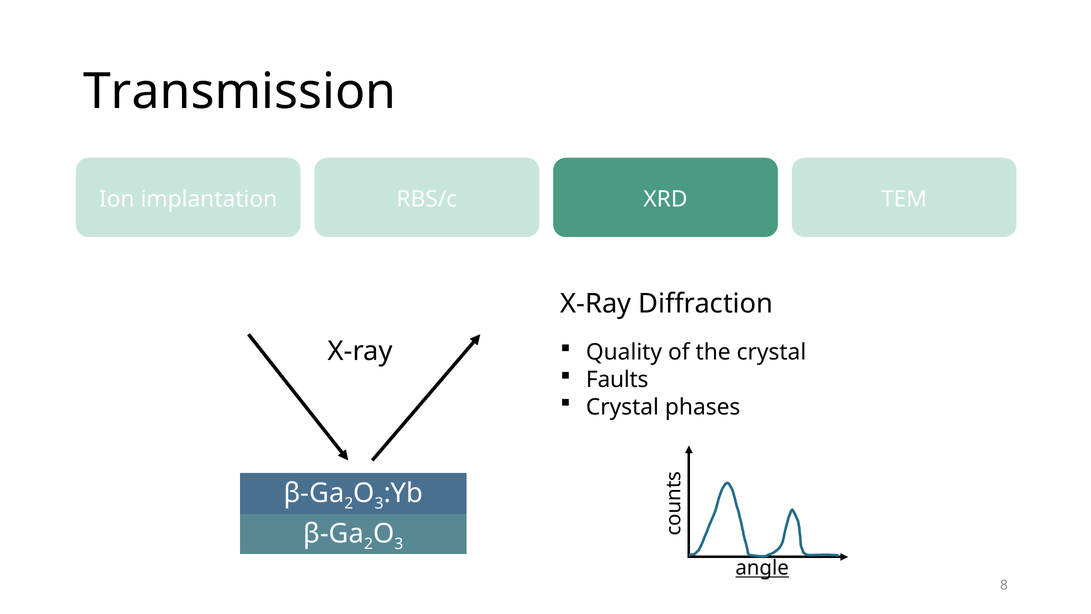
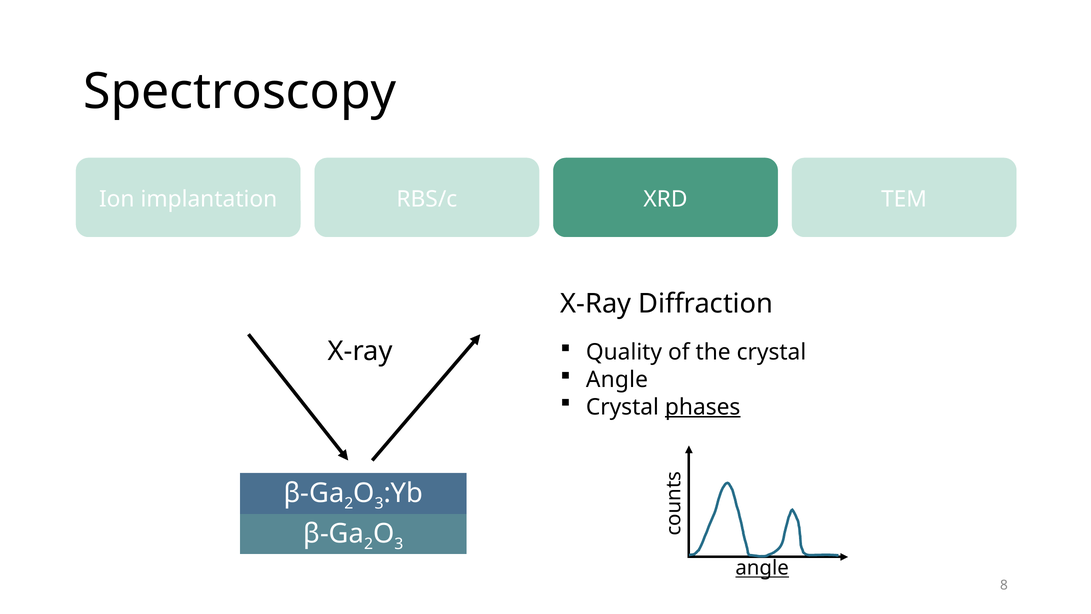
Transmission: Transmission -> Spectroscopy (240, 92)
Faults: Faults -> Angle (617, 380)
phases underline: none -> present (703, 407)
